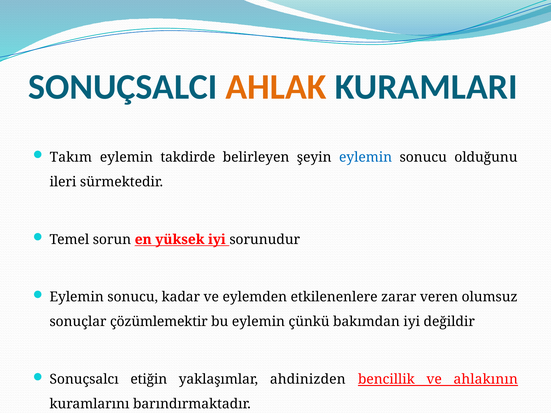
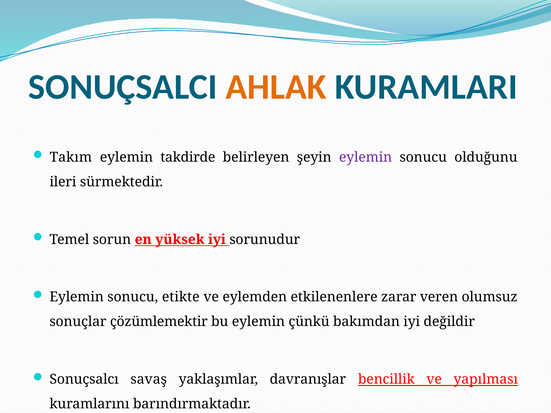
eylemin colour: blue -> purple (366, 157)
kadar: kadar -> etikte (181, 297)
etiğin: etiğin -> savaş (149, 380)
ahdinizden: ahdinizden -> davranışlar (308, 380)
ahlakının: ahlakının -> yapılması (486, 380)
